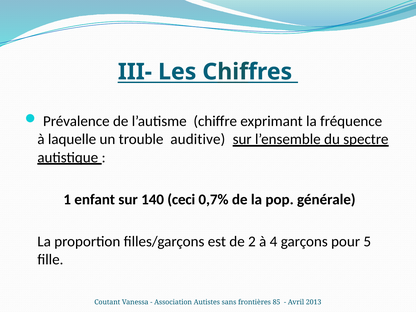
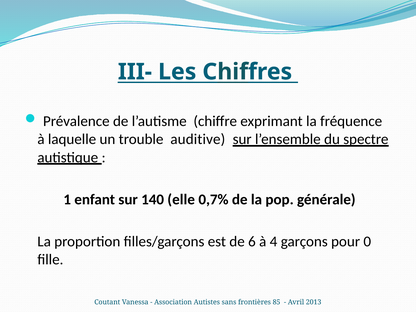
ceci: ceci -> elle (181, 200)
2: 2 -> 6 (252, 242)
5: 5 -> 0 (367, 242)
